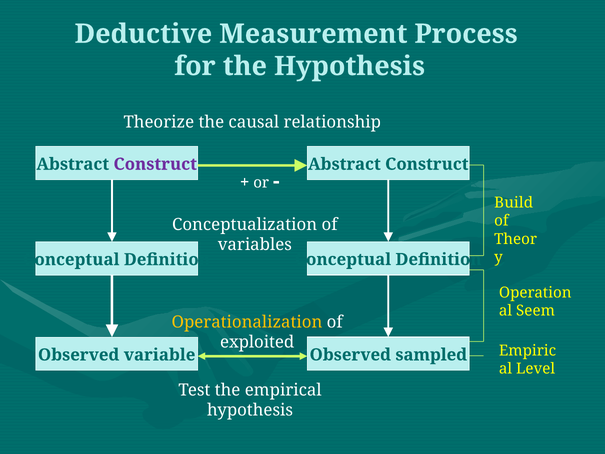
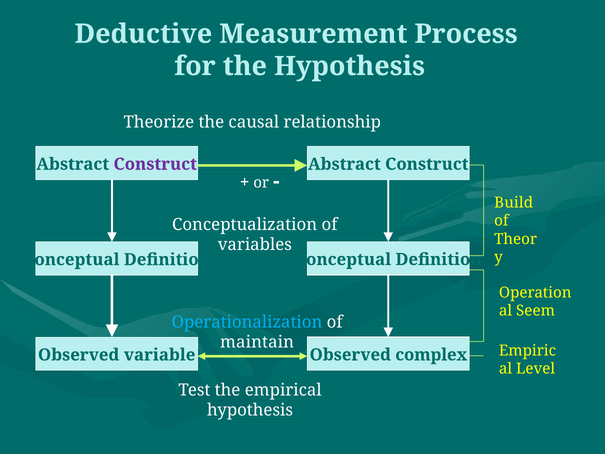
Operationalization colour: yellow -> light blue (247, 322)
exploited: exploited -> maintain (257, 342)
sampled: sampled -> complex (431, 355)
